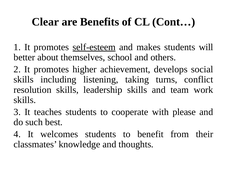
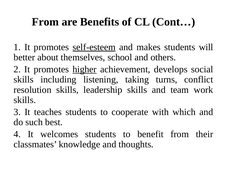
Clear: Clear -> From (45, 22)
higher underline: none -> present (85, 69)
please: please -> which (184, 112)
